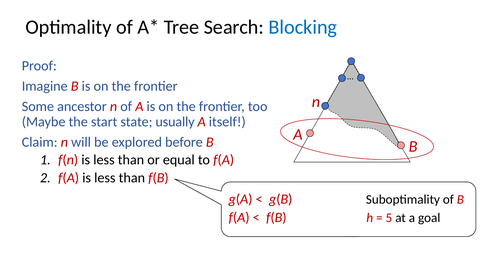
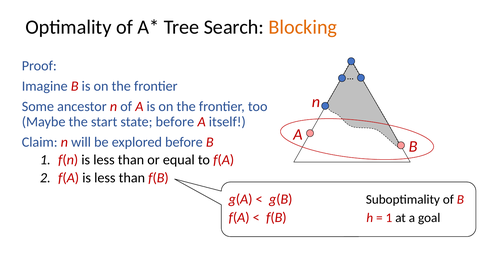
Blocking colour: blue -> orange (303, 27)
state usually: usually -> before (175, 122)
5: 5 -> 1 (389, 218)
